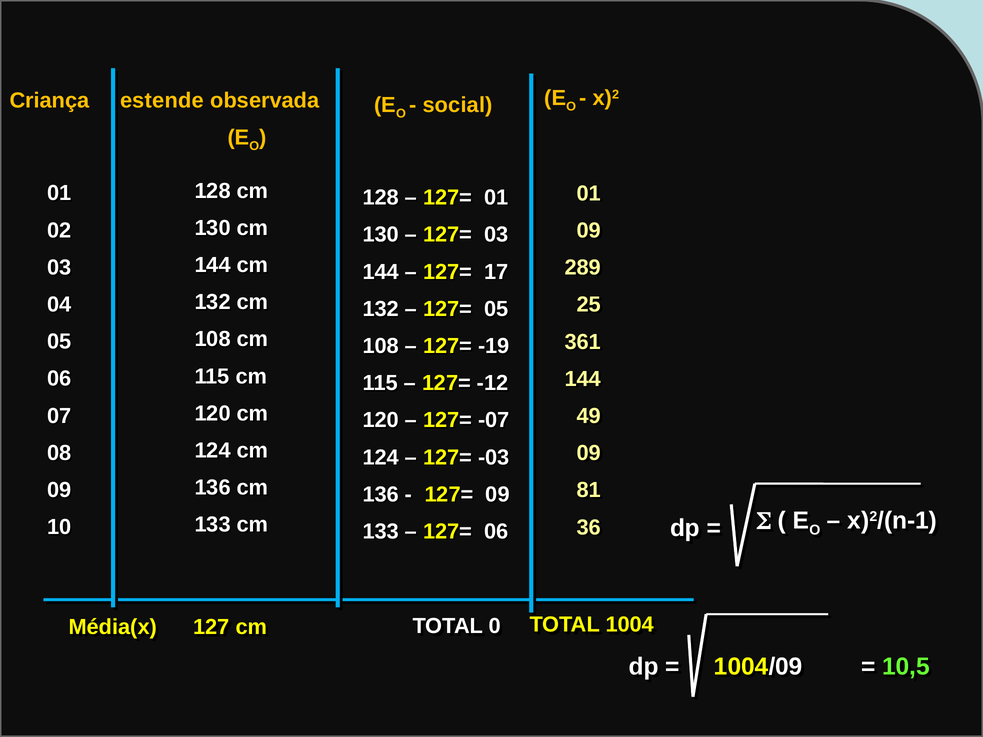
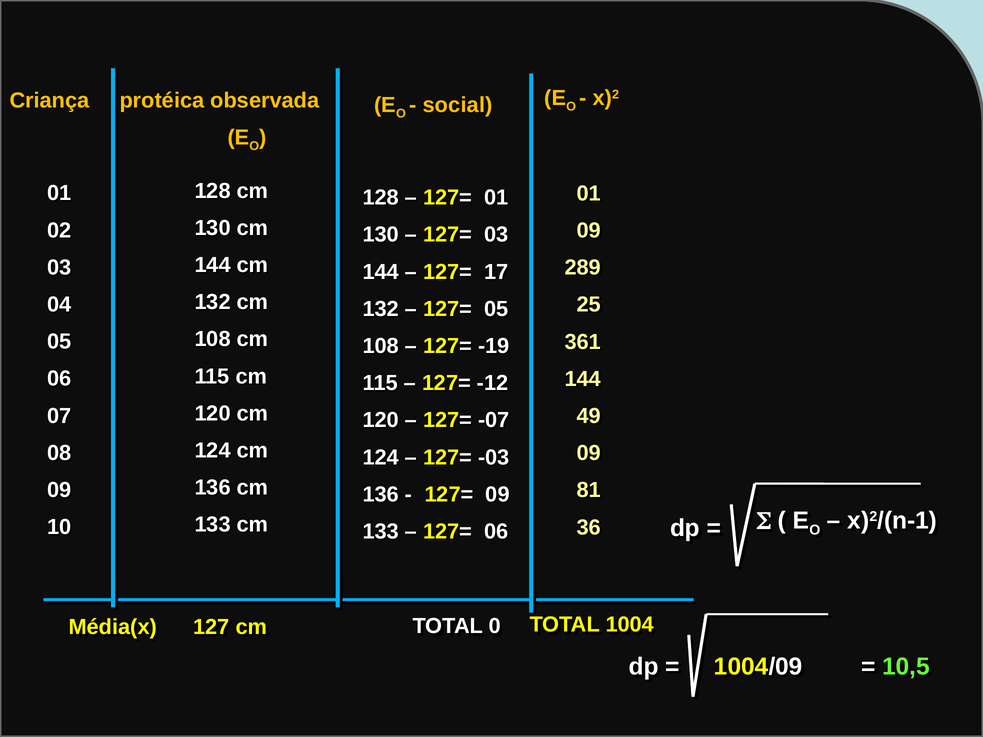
estende: estende -> protéica (162, 101)
